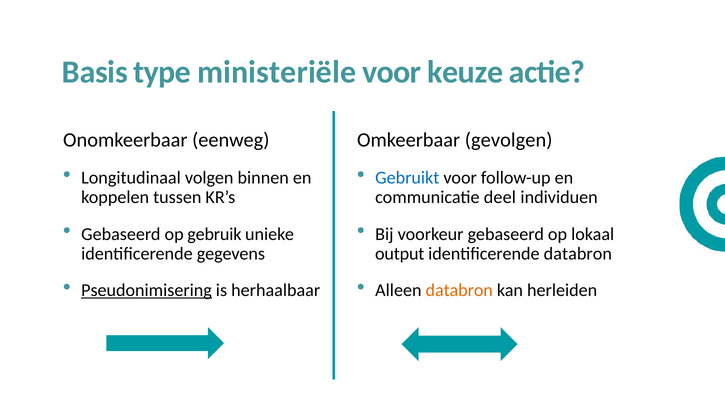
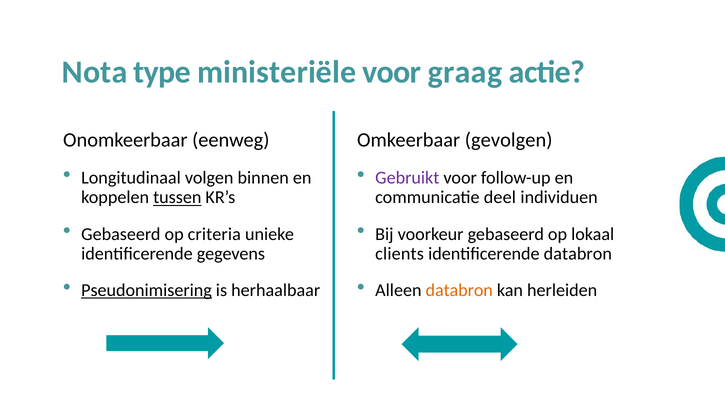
Basis: Basis -> Nota (95, 72)
keuze: keuze -> graag (465, 72)
Gebruikt colour: blue -> purple (407, 178)
tussen underline: none -> present (177, 197)
gebruik: gebruik -> criteria (214, 234)
output: output -> clients (400, 254)
